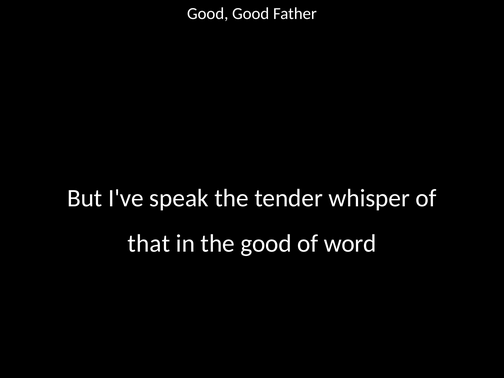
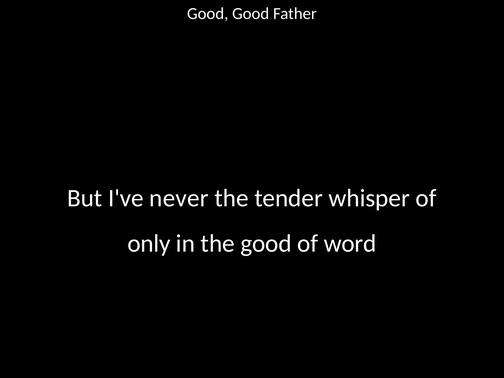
speak: speak -> never (179, 198)
that: that -> only (149, 244)
